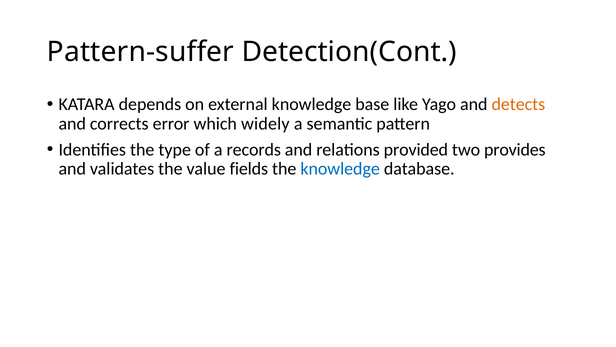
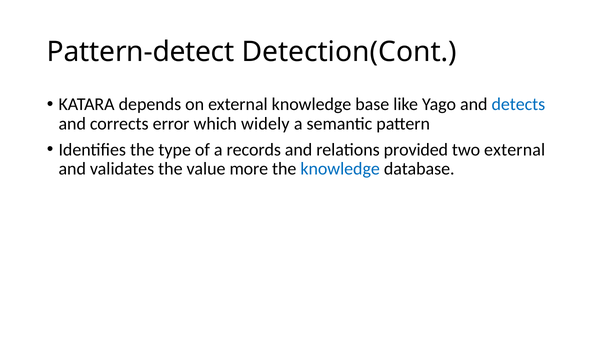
Pattern-suffer: Pattern-suffer -> Pattern-detect (141, 52)
detects colour: orange -> blue (518, 104)
two provides: provides -> external (515, 149)
fields: fields -> more (249, 169)
